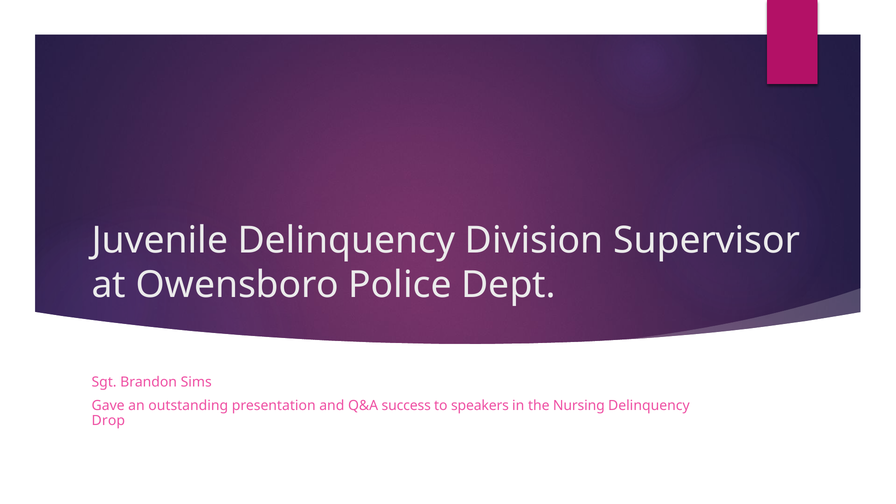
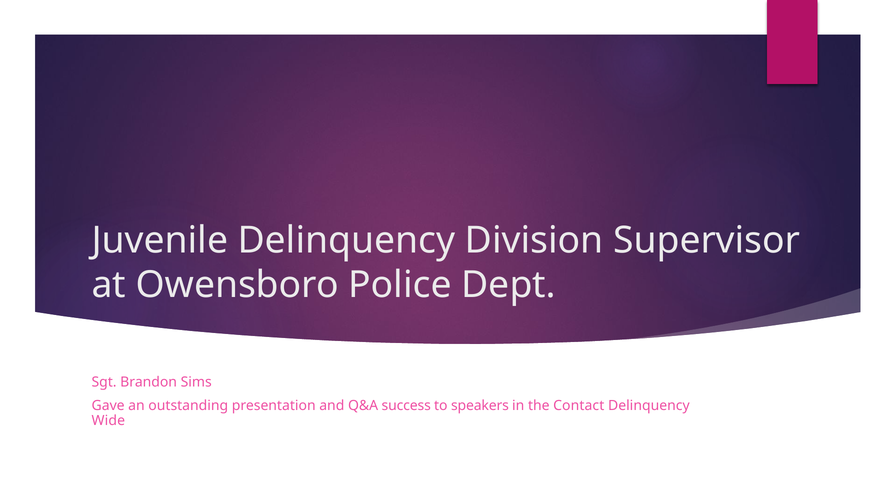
Nursing: Nursing -> Contact (579, 406)
Drop: Drop -> Wide (108, 421)
